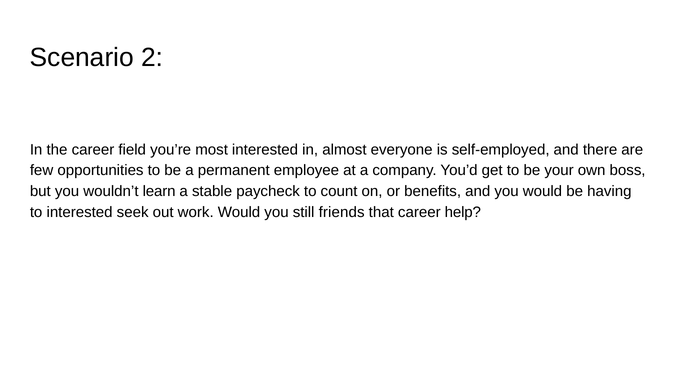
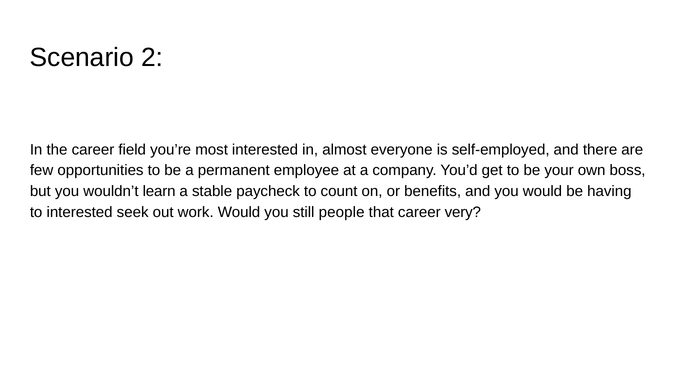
friends: friends -> people (342, 212)
help: help -> very (463, 212)
